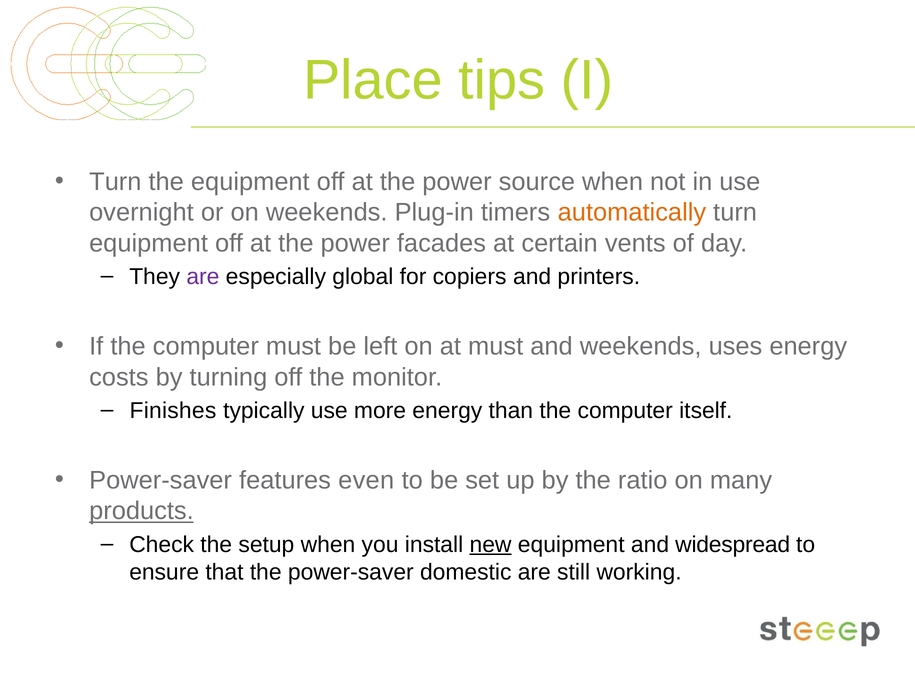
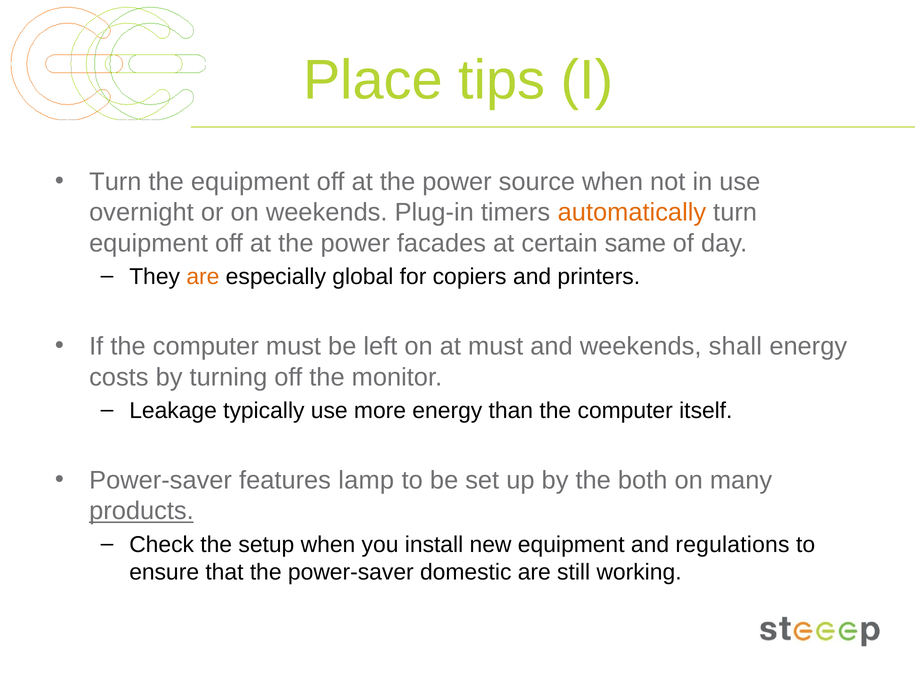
vents: vents -> same (635, 243)
are colour: purple -> orange (203, 276)
uses: uses -> shall (735, 346)
Finishes: Finishes -> Leakage (173, 410)
even: even -> lamp (366, 480)
ratio: ratio -> both (643, 480)
new underline: present -> none (491, 544)
widespread: widespread -> regulations (732, 544)
